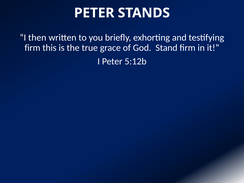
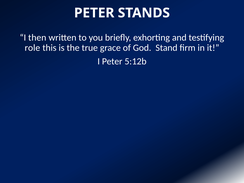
firm: firm -> role (32, 48)
